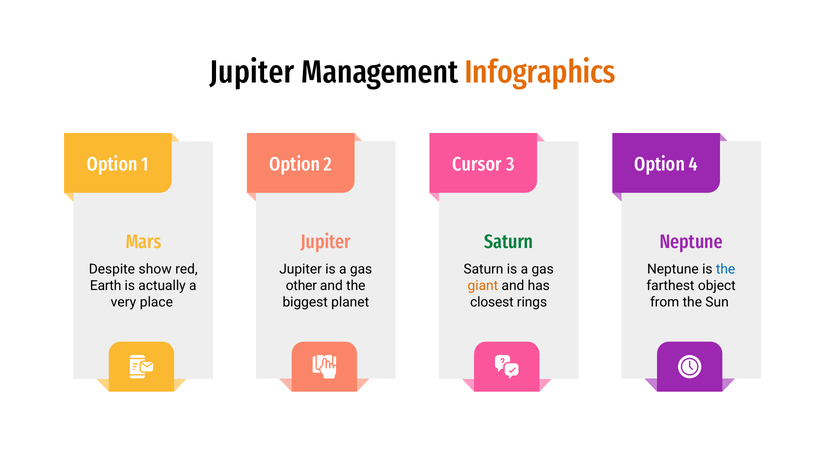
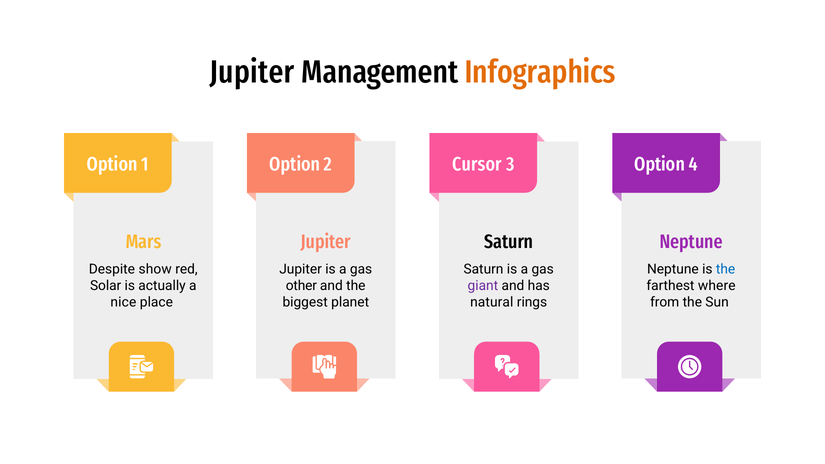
Saturn colour: green -> black (509, 242)
Earth: Earth -> Solar (106, 286)
giant colour: orange -> purple (483, 286)
object: object -> where (717, 286)
very: very -> nice (123, 302)
closest: closest -> natural (492, 302)
